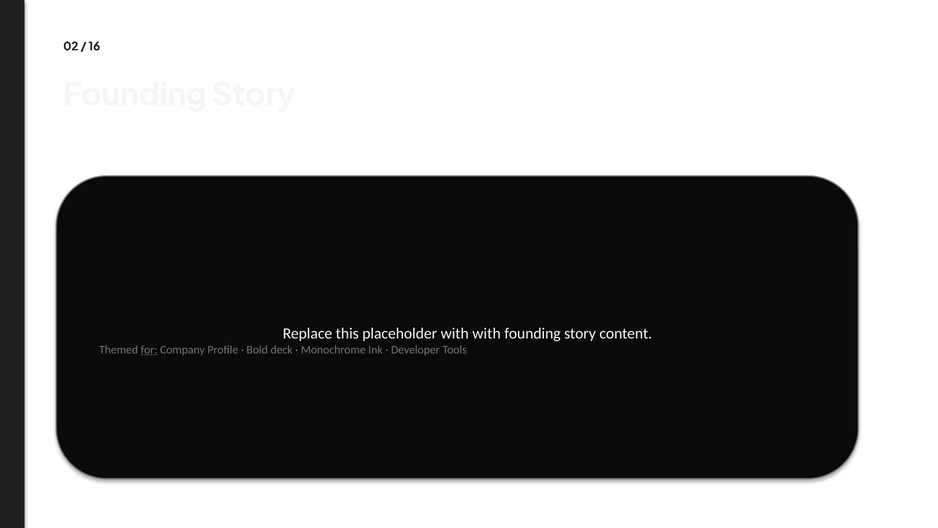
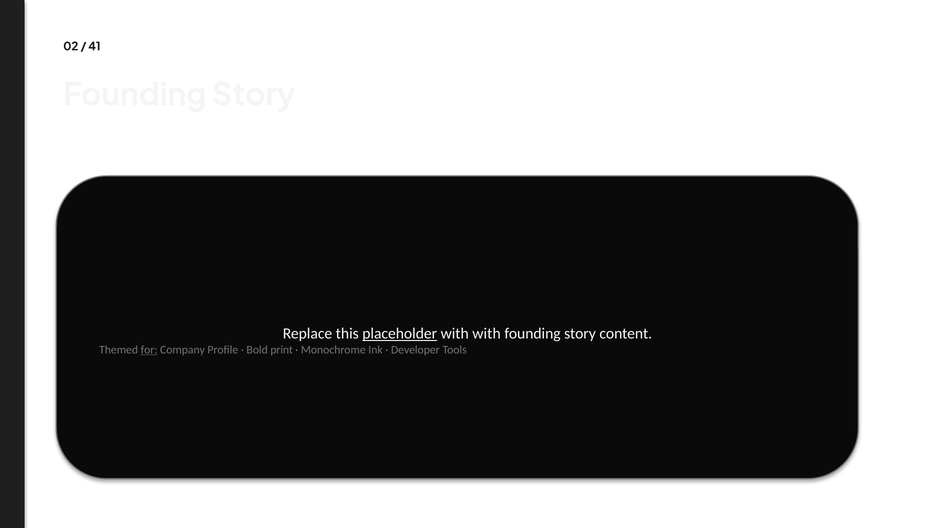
16: 16 -> 41 (94, 46)
placeholder underline: none -> present (400, 333)
deck: deck -> print (282, 350)
